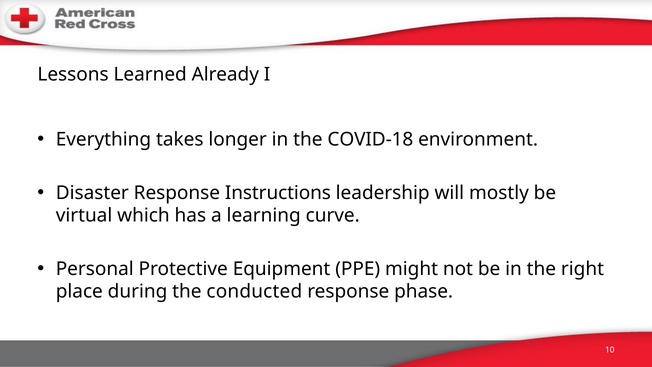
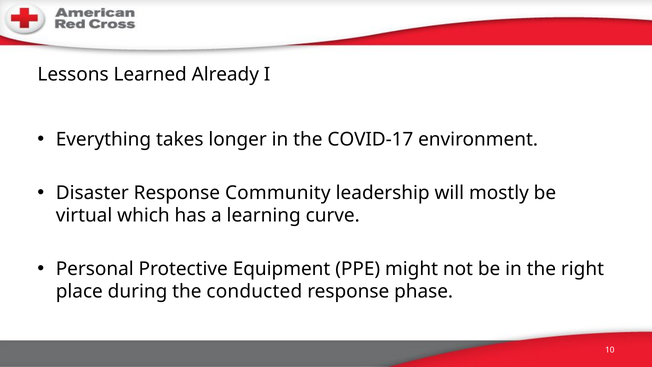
COVID-18: COVID-18 -> COVID-17 (370, 140)
Instructions: Instructions -> Community (278, 193)
